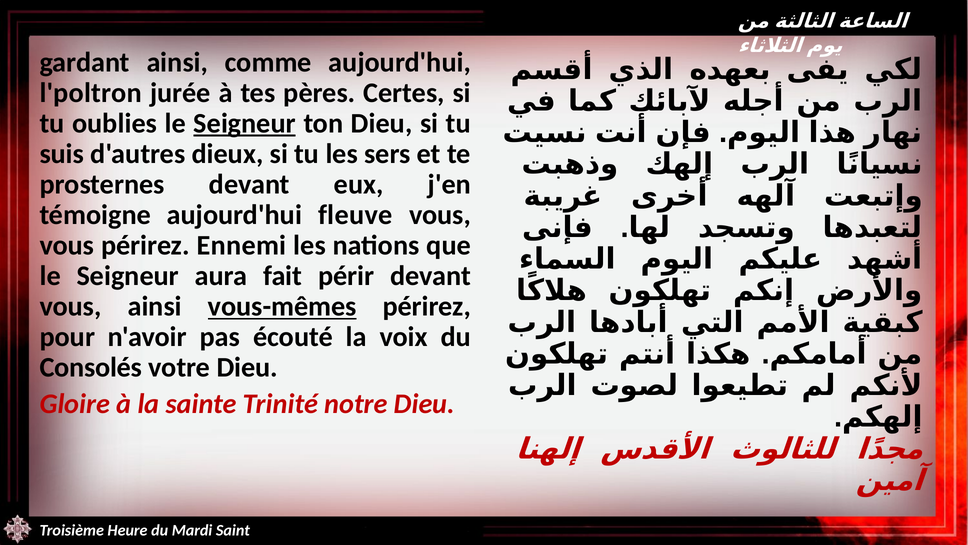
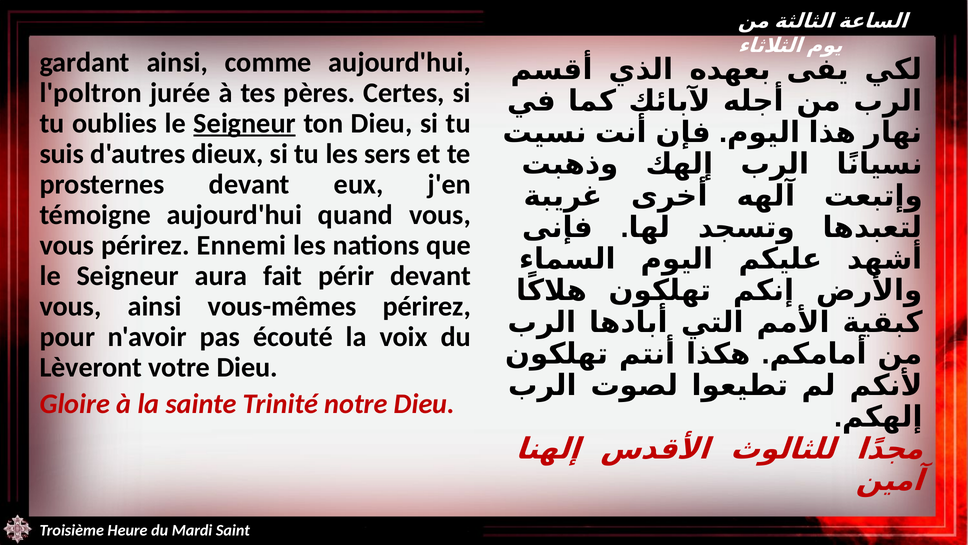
fleuve: fleuve -> quand (355, 215)
vous-mêmes underline: present -> none (282, 306)
Consolés: Consolés -> Lèveront (91, 367)
